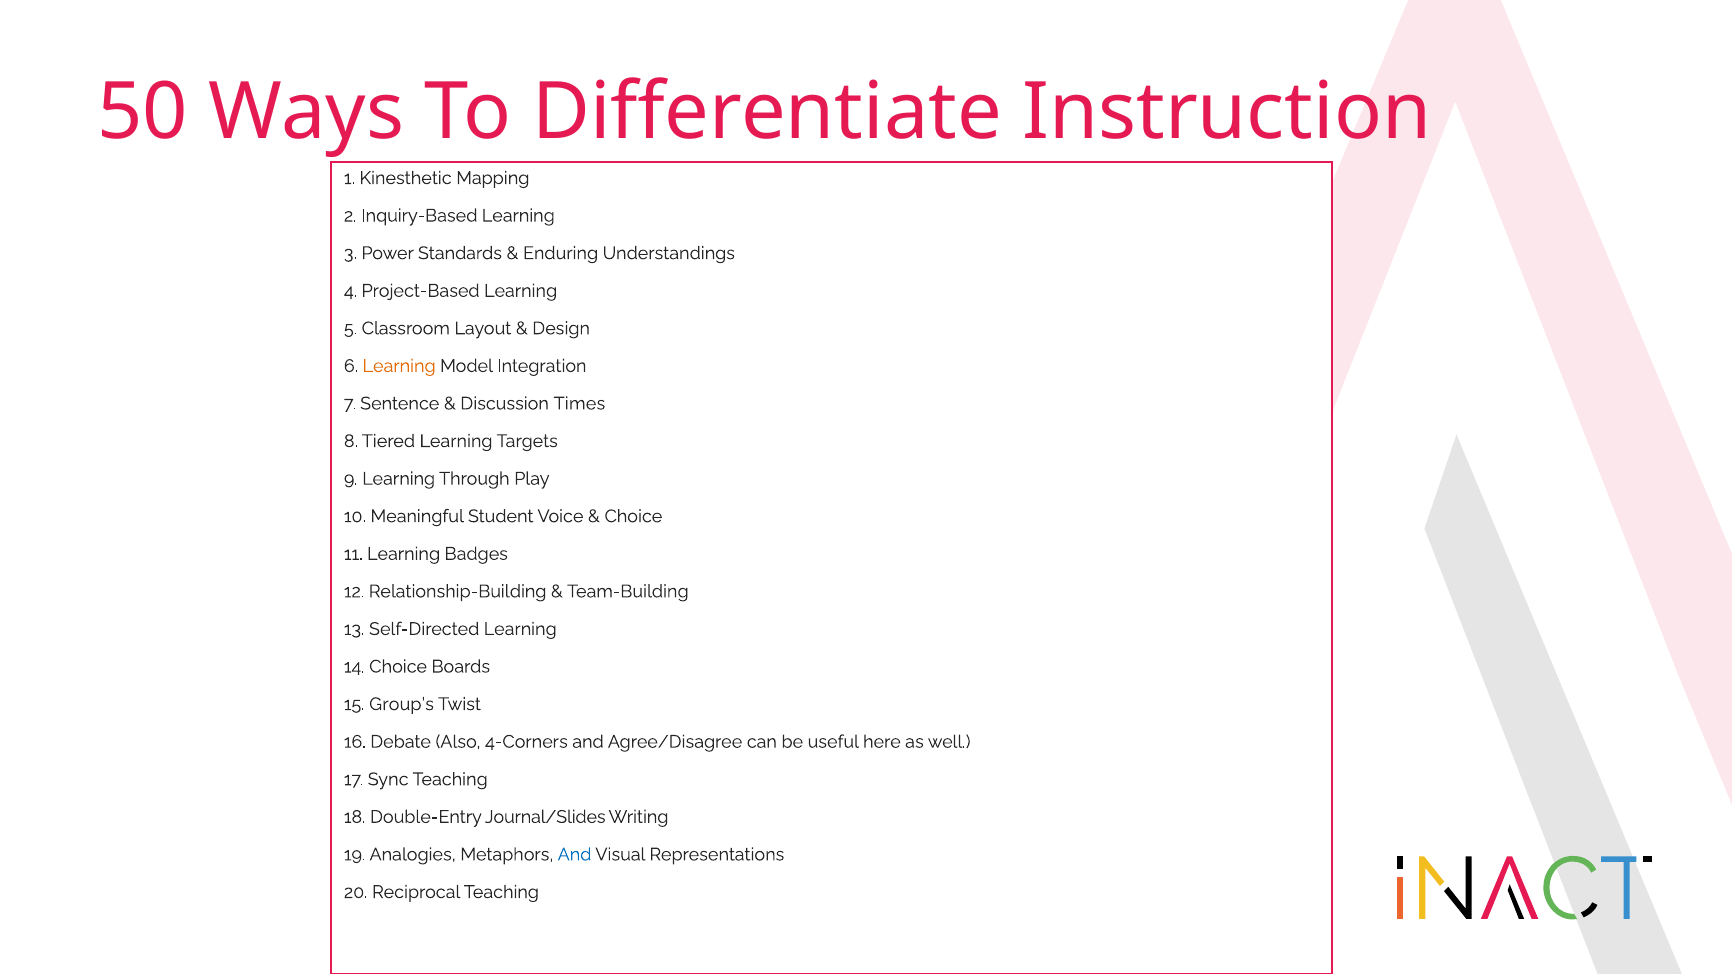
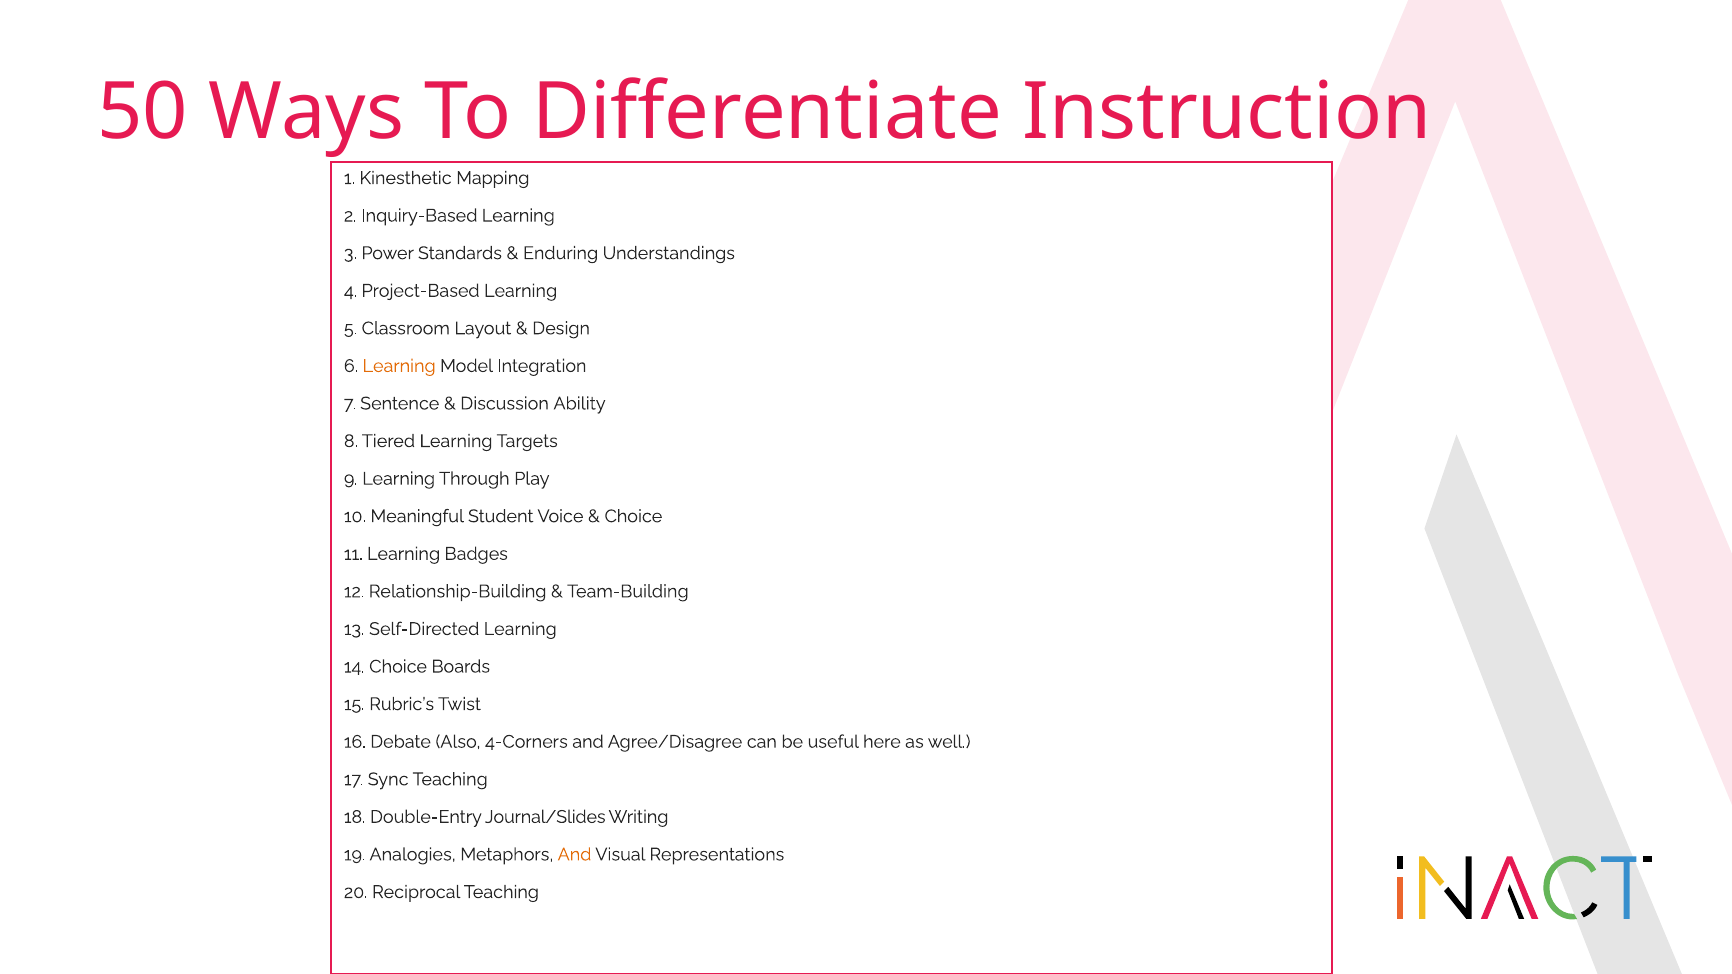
Times: Times -> Ability (580, 404)
Group’s: Group’s -> Rubric’s (402, 704)
And colour: blue -> orange (575, 855)
